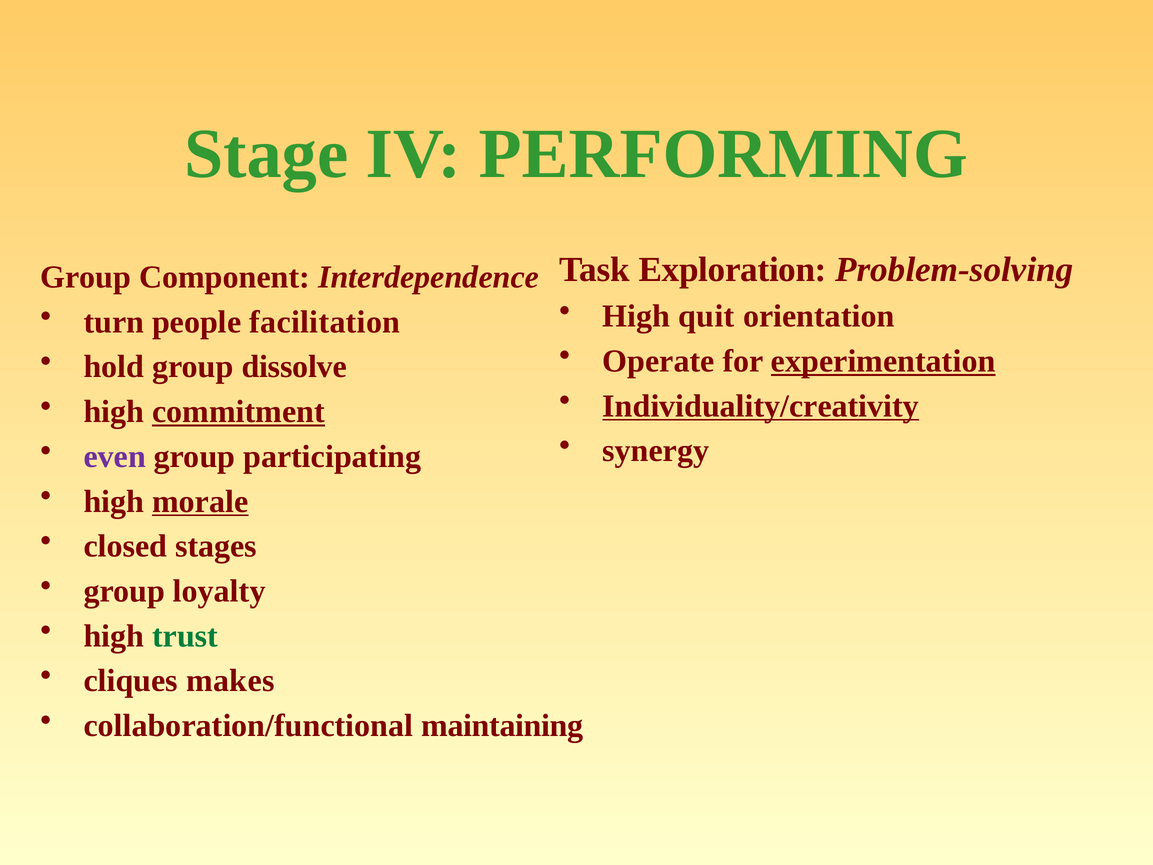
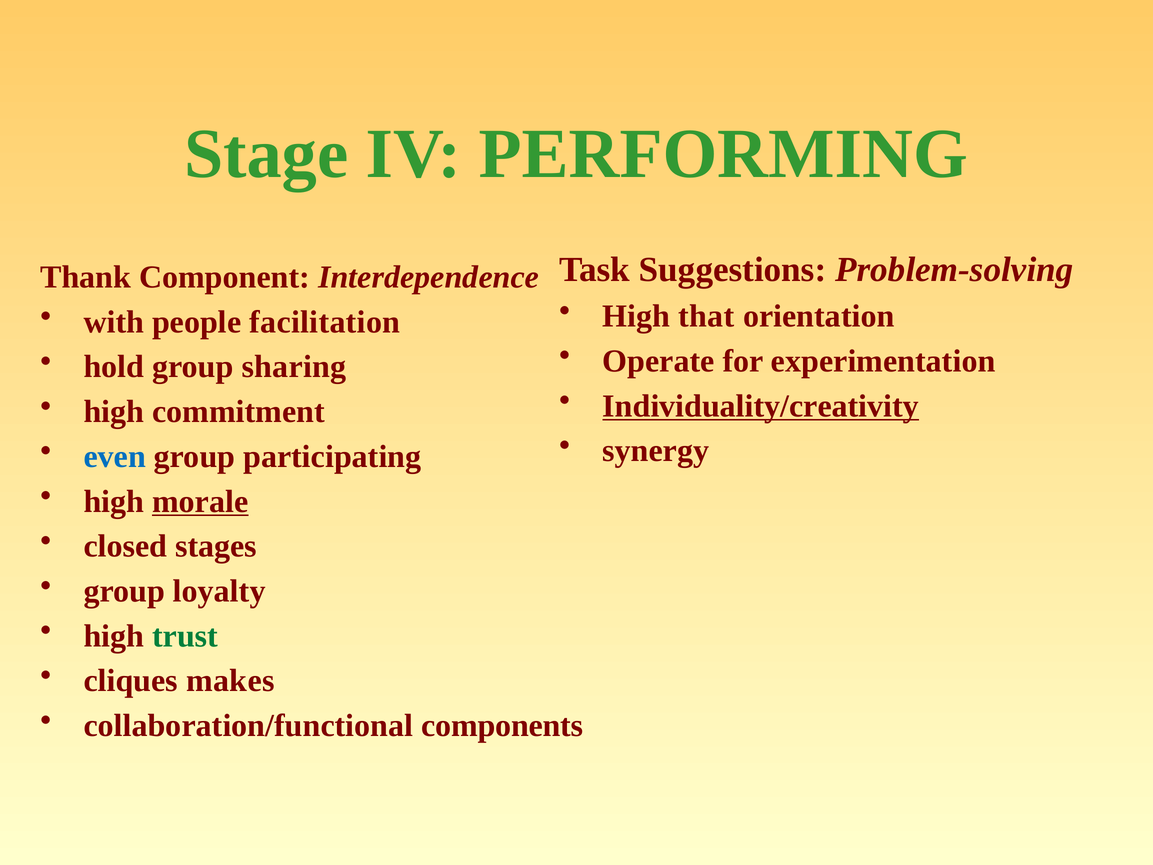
Exploration: Exploration -> Suggestions (733, 270)
Group: Group -> Thank (86, 277)
quit: quit -> that (706, 316)
turn: turn -> with (114, 322)
experimentation underline: present -> none (883, 361)
dissolve: dissolve -> sharing (294, 367)
commitment underline: present -> none (238, 412)
even colour: purple -> blue (115, 456)
maintaining: maintaining -> components (502, 726)
